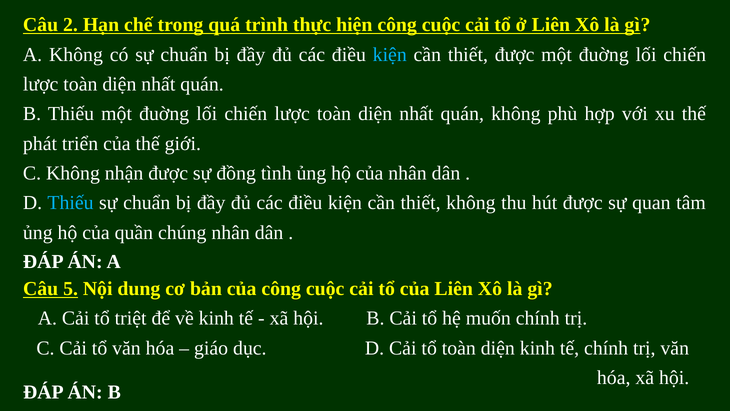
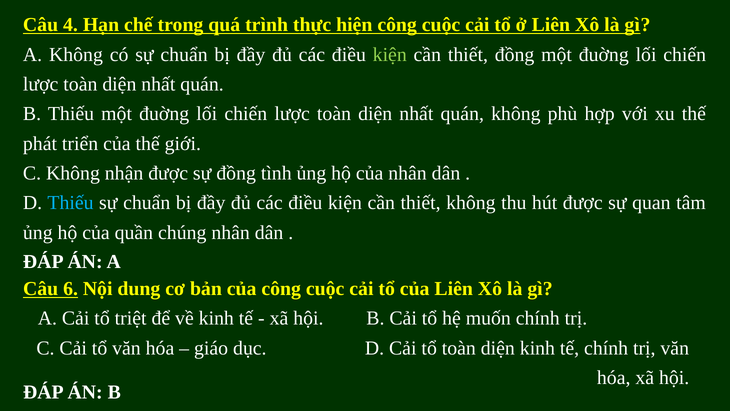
2: 2 -> 4 (71, 25)
kiện colour: light blue -> light green (390, 55)
thiết được: được -> đồng (515, 55)
5: 5 -> 6 (71, 288)
